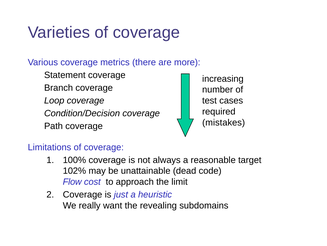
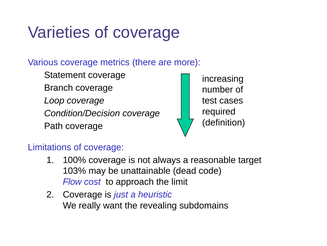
mistakes: mistakes -> definition (224, 122)
102%: 102% -> 103% (74, 170)
